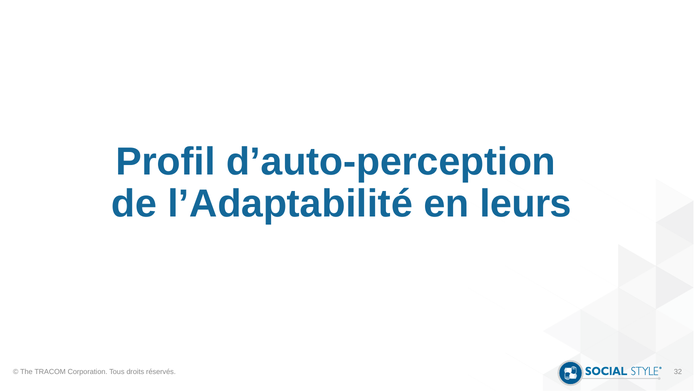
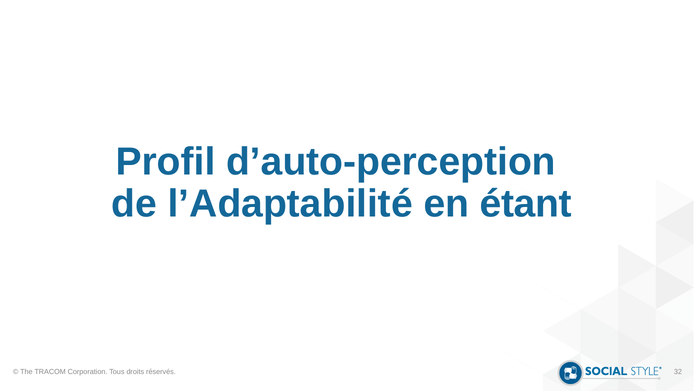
leurs: leurs -> étant (526, 204)
